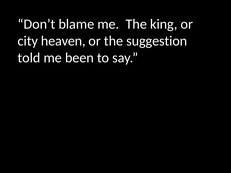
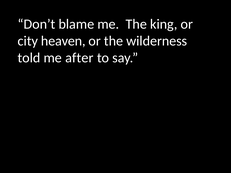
suggestion: suggestion -> wilderness (157, 41)
been: been -> after (79, 58)
